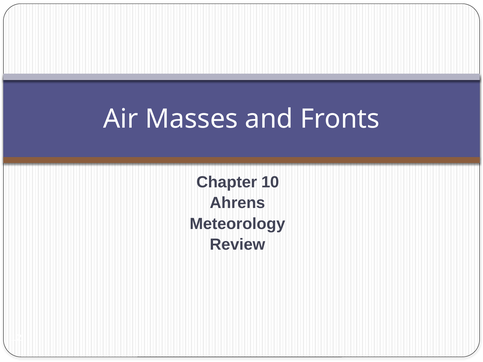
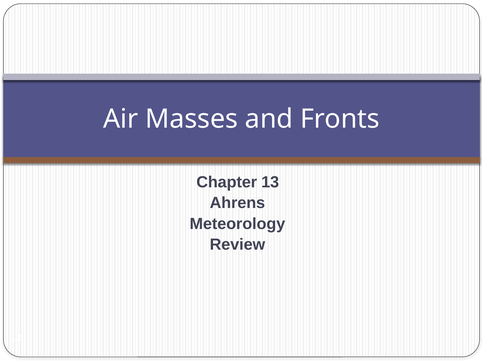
10: 10 -> 13 (270, 182)
